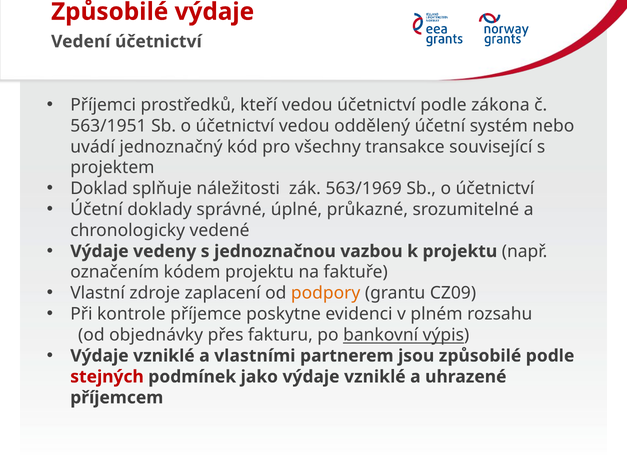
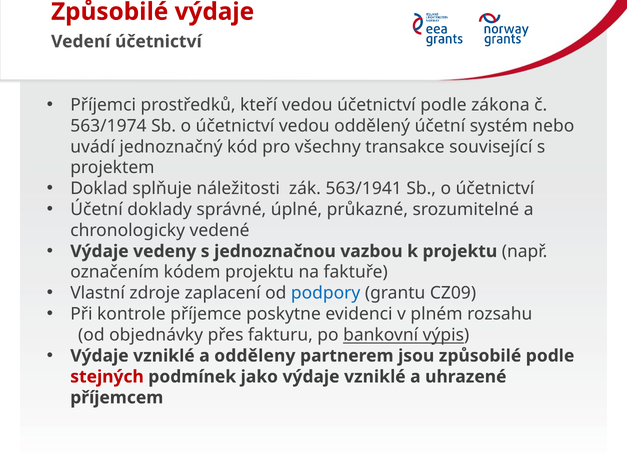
563/1951: 563/1951 -> 563/1974 (108, 126)
563/1969: 563/1969 -> 563/1941 (364, 189)
podpory colour: orange -> blue (326, 293)
vlastními: vlastními -> odděleny (255, 356)
